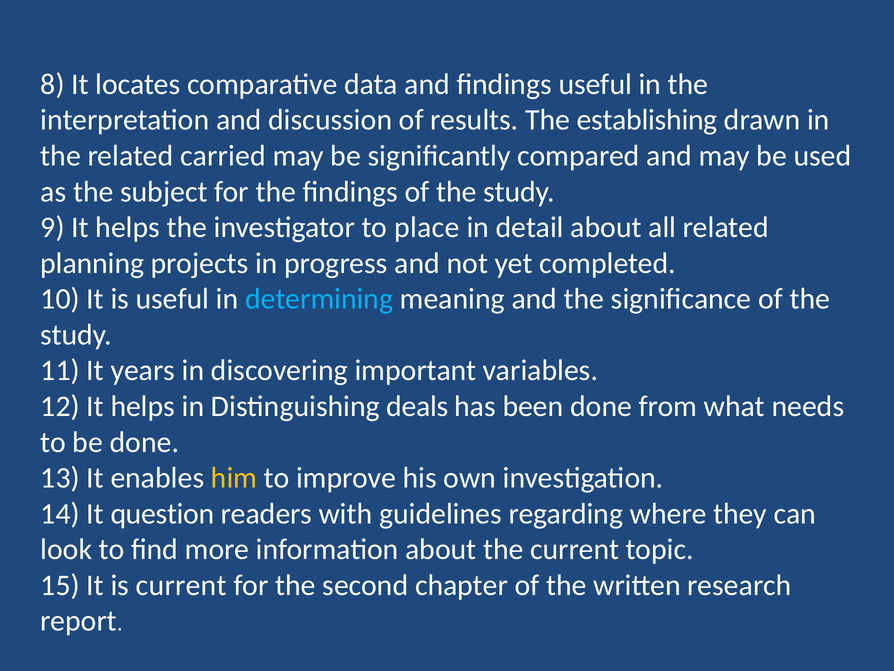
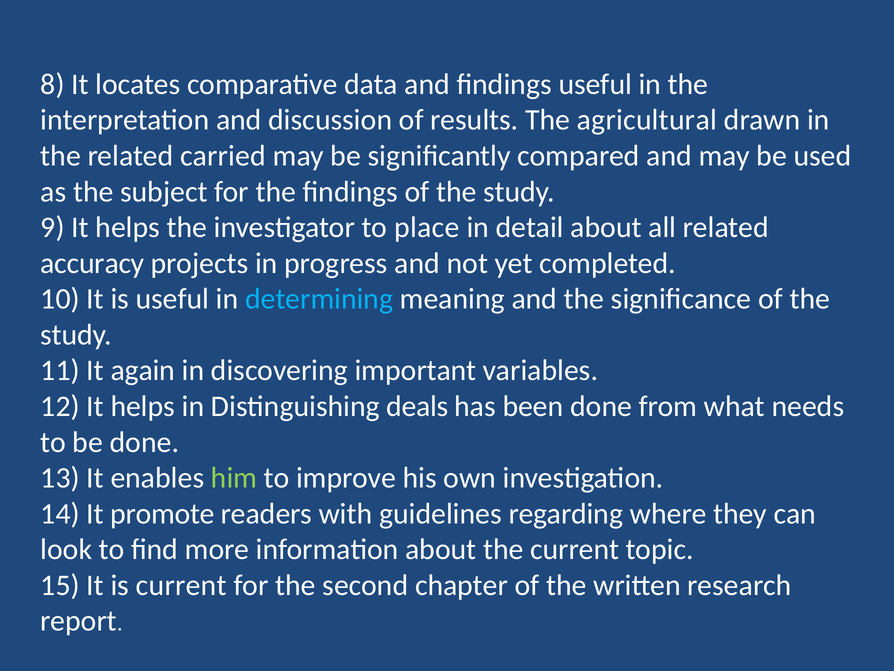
establishing: establishing -> agricultural (647, 120)
planning: planning -> accuracy (92, 263)
years: years -> again (143, 370)
him colour: yellow -> light green (234, 478)
question: question -> promote (163, 513)
